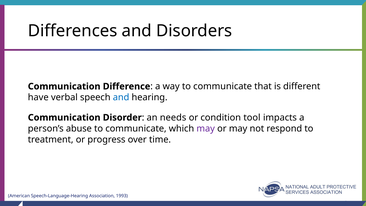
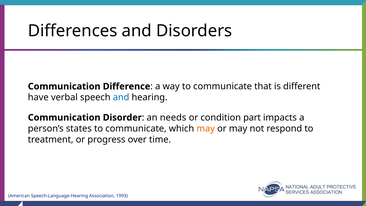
tool: tool -> part (252, 117)
abuse: abuse -> states (79, 128)
may colour: purple -> orange (206, 128)
